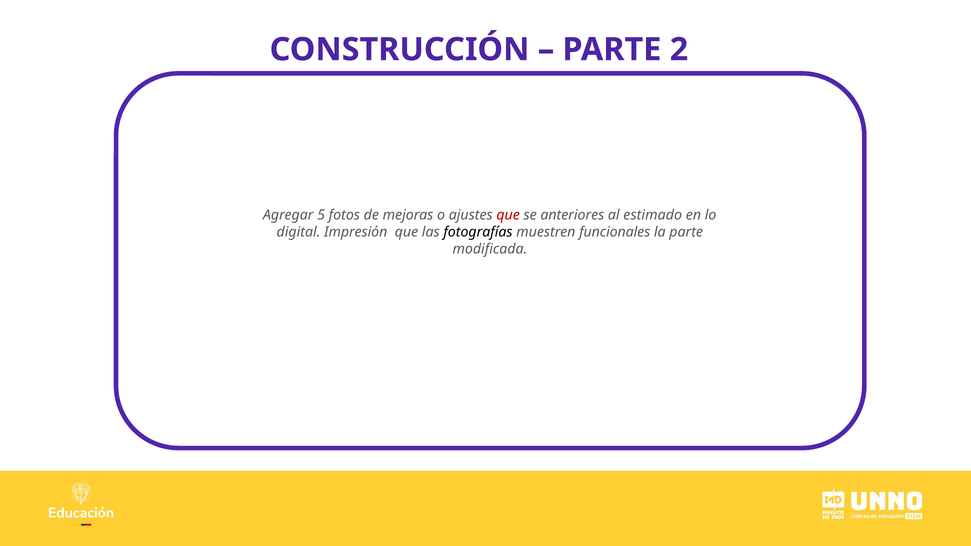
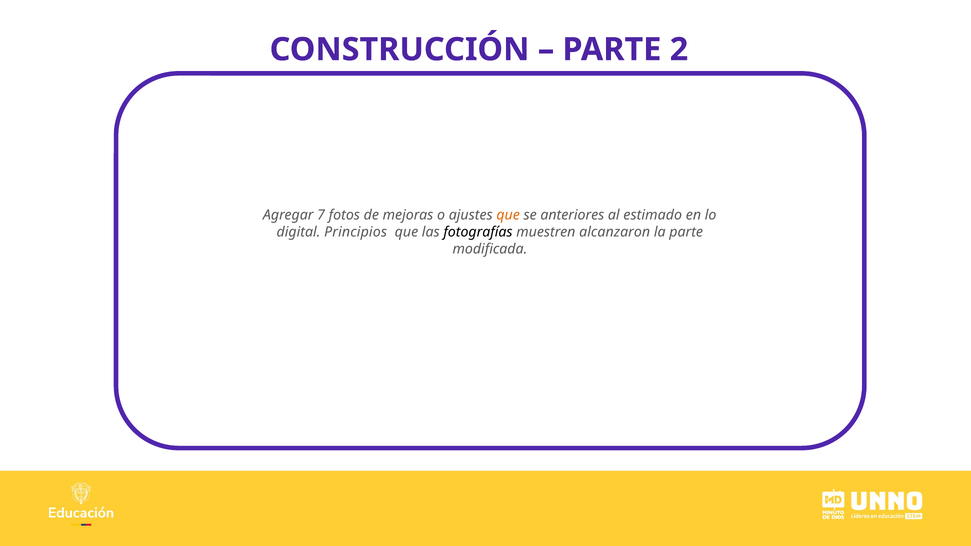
5: 5 -> 7 (321, 215)
que colour: red -> orange (508, 215)
Impresión: Impresión -> Principios (356, 232)
funcionales: funcionales -> alcanzaron (615, 232)
